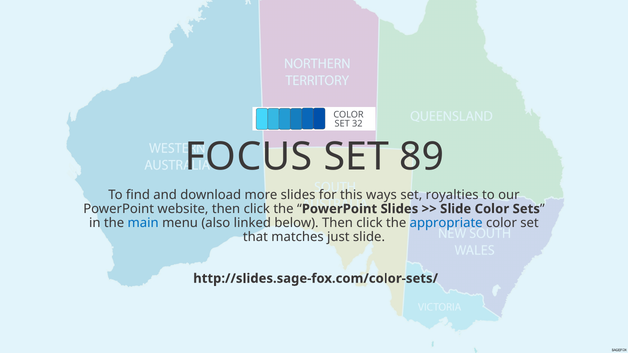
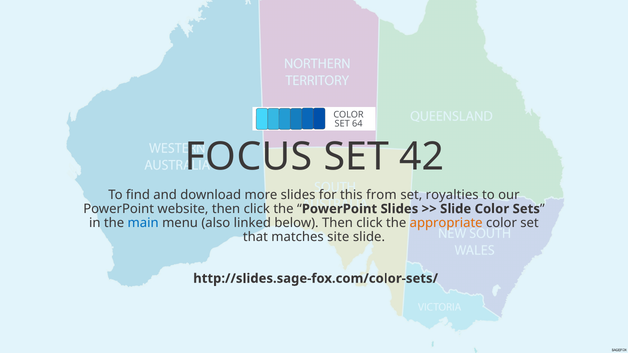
32: 32 -> 64 (357, 124)
89: 89 -> 42 (422, 157)
ways: ways -> from (381, 195)
appropriate colour: blue -> orange (446, 223)
just: just -> site (338, 237)
